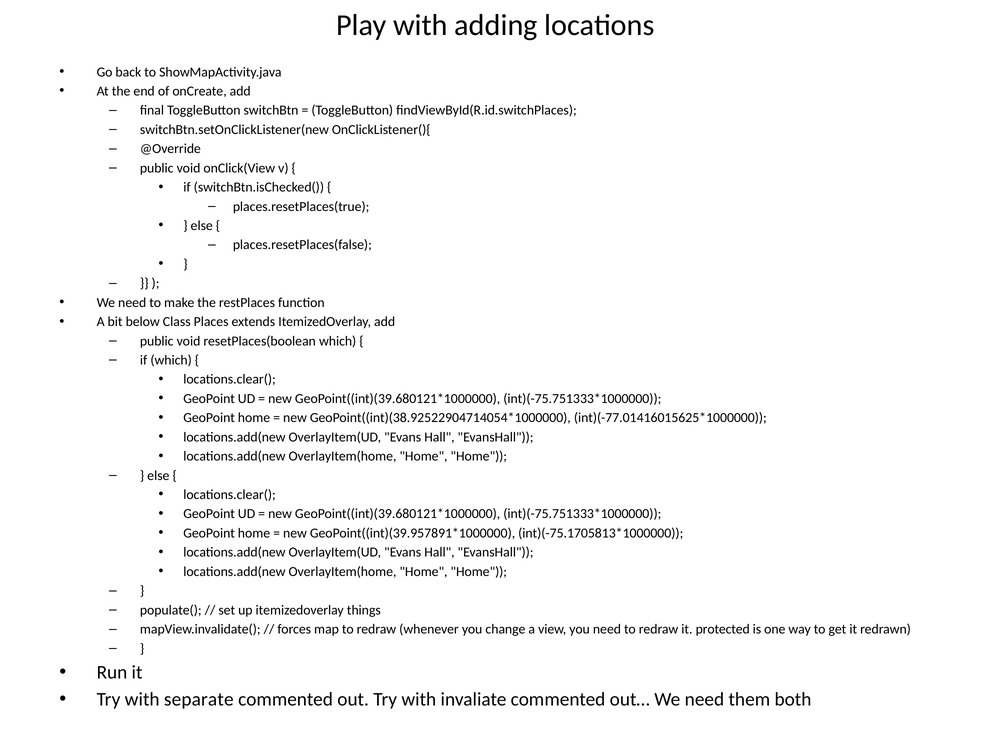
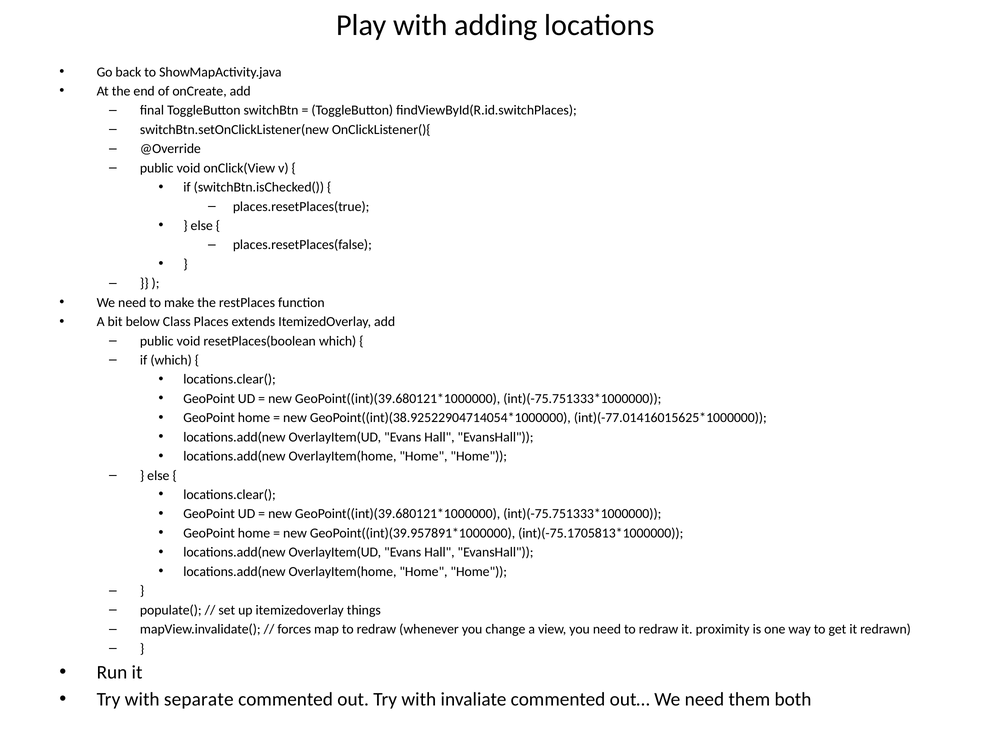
protected: protected -> proximity (723, 629)
